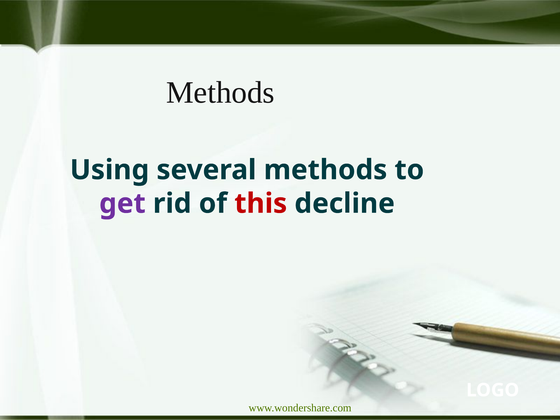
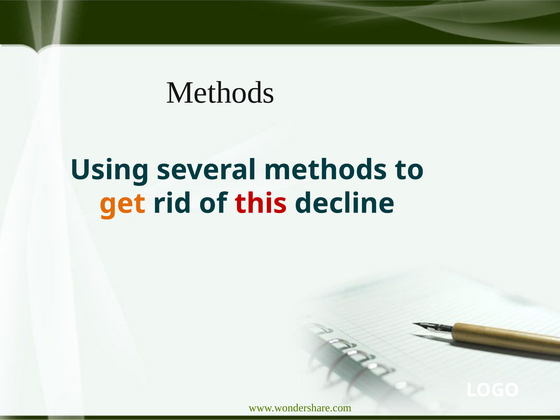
get colour: purple -> orange (122, 204)
